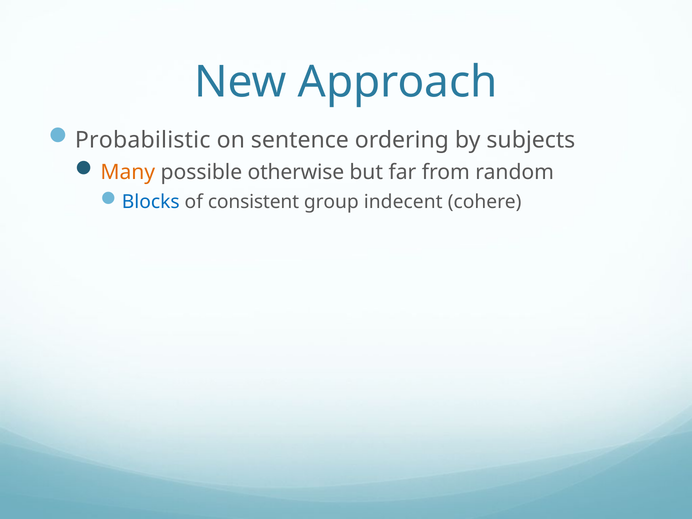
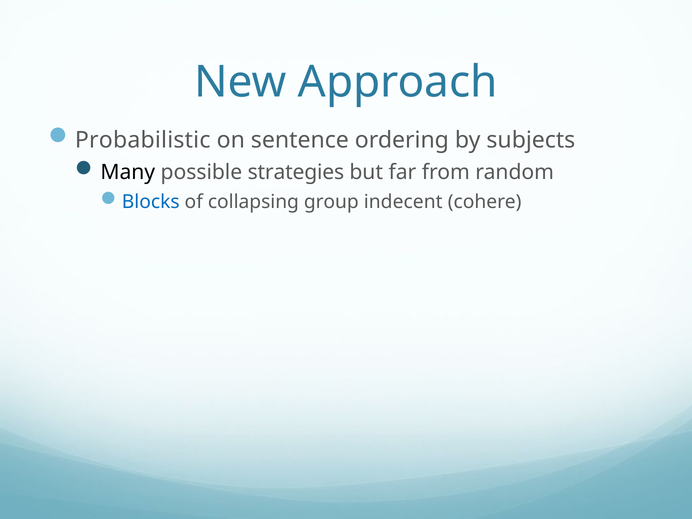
Many colour: orange -> black (128, 172)
otherwise: otherwise -> strategies (296, 172)
consistent: consistent -> collapsing (253, 202)
